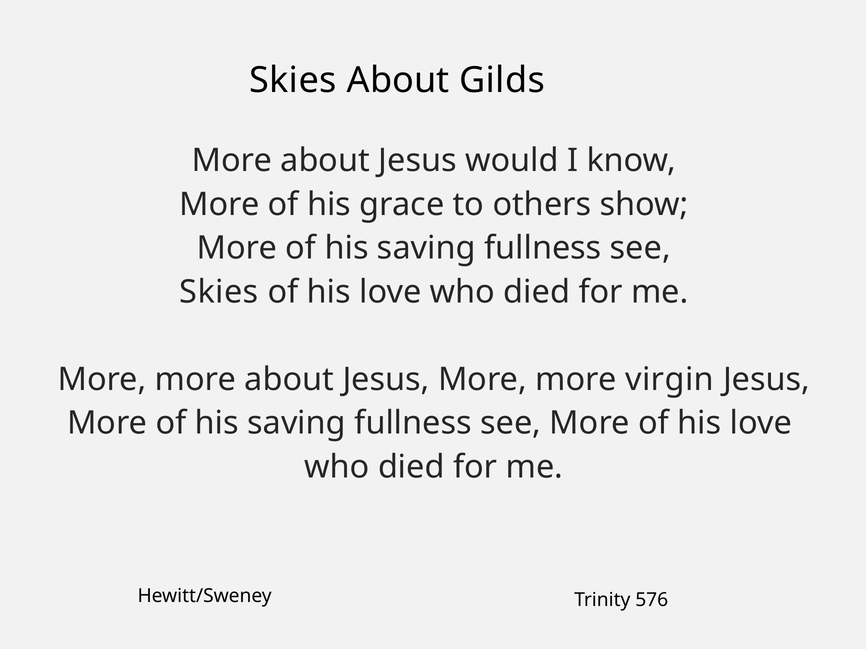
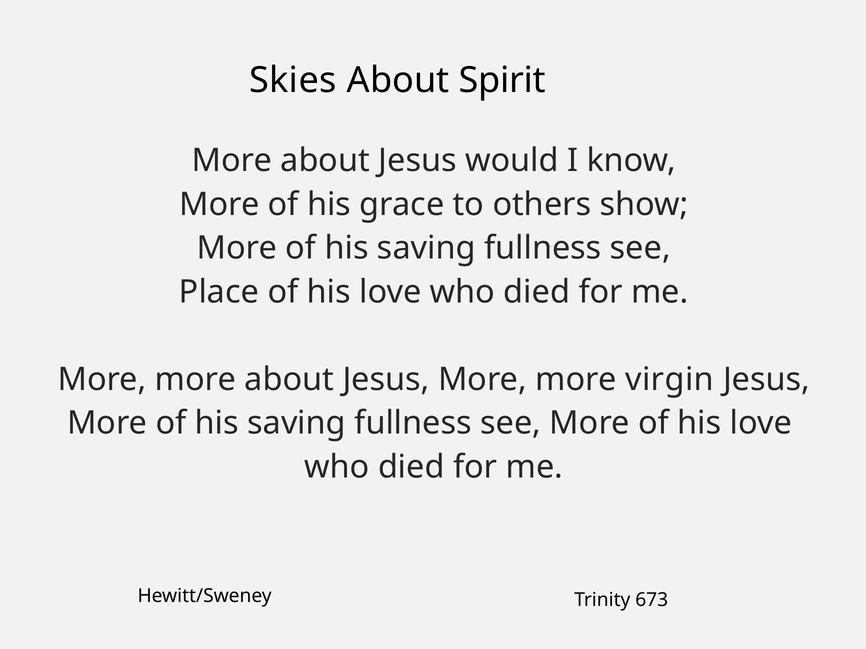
Gilds: Gilds -> Spirit (502, 81)
Skies: Skies -> Place (219, 292)
576: 576 -> 673 (652, 600)
